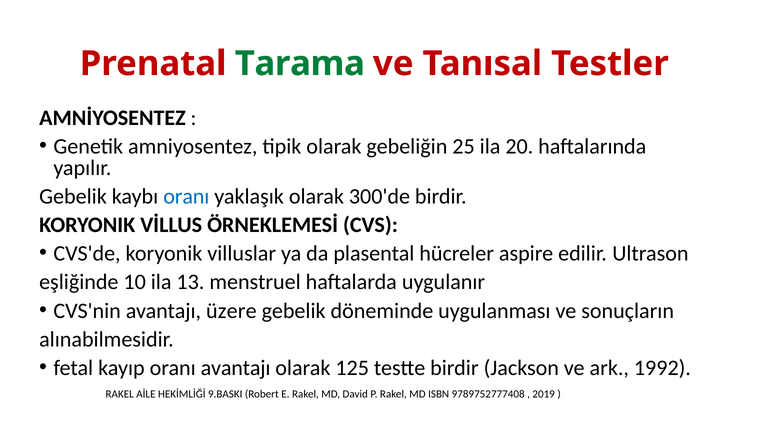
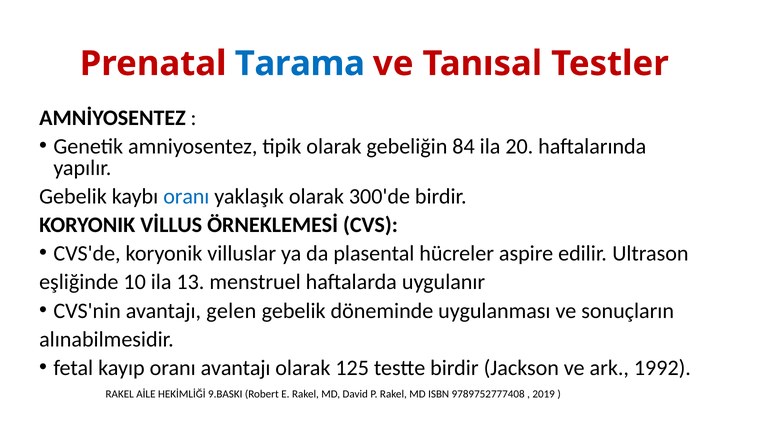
Tarama colour: green -> blue (300, 64)
25: 25 -> 84 (464, 146)
üzere: üzere -> gelen (231, 311)
